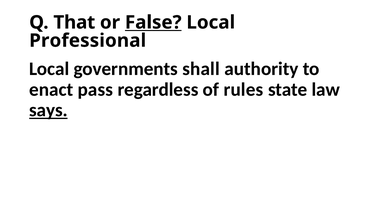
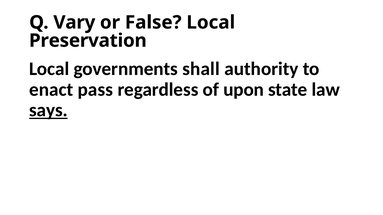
That: That -> Vary (74, 22)
False underline: present -> none (153, 22)
Professional: Professional -> Preservation (88, 41)
rules: rules -> upon (244, 90)
